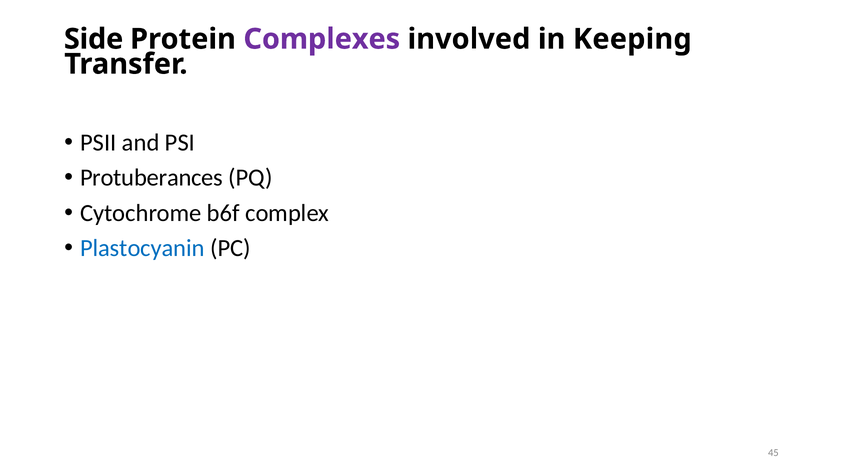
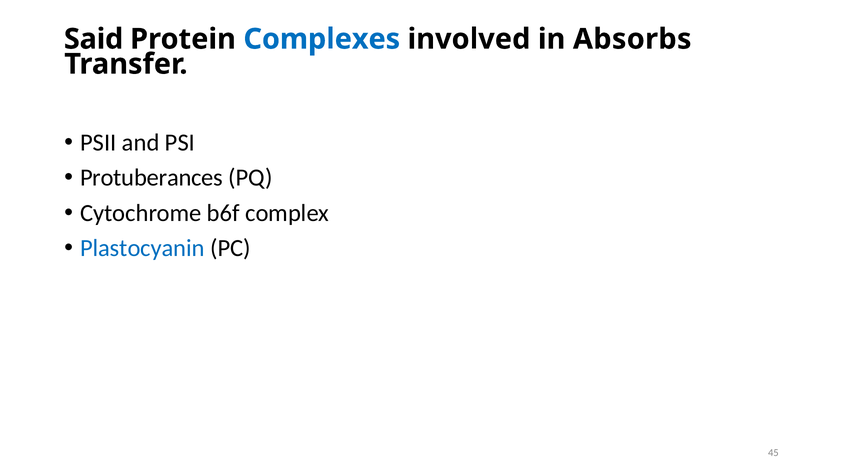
Side: Side -> Said (94, 39)
Complexes colour: purple -> blue (322, 39)
Keeping: Keeping -> Absorbs (632, 39)
